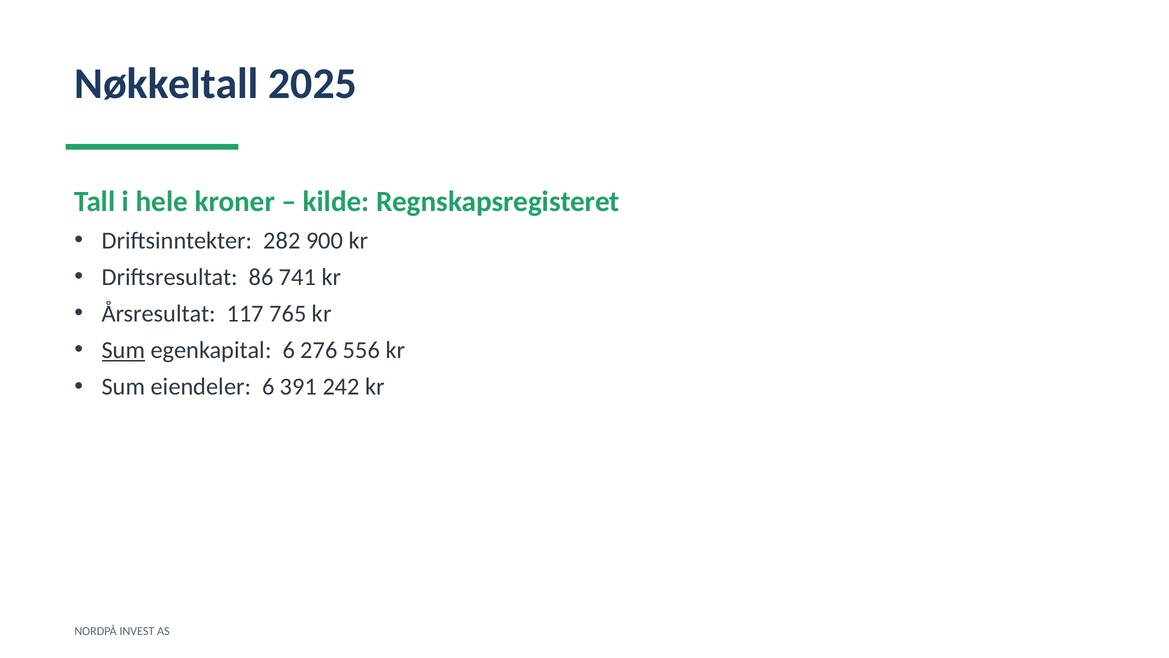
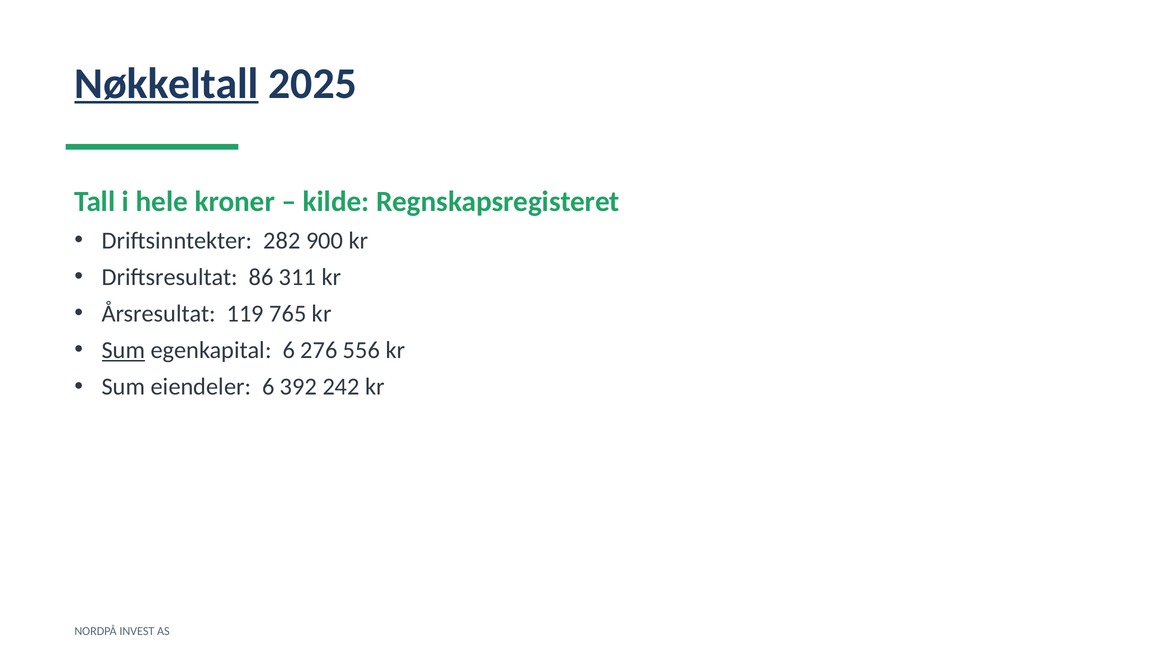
Nøkkeltall underline: none -> present (167, 83)
741: 741 -> 311 (297, 277)
117: 117 -> 119 (245, 313)
391: 391 -> 392 (298, 387)
